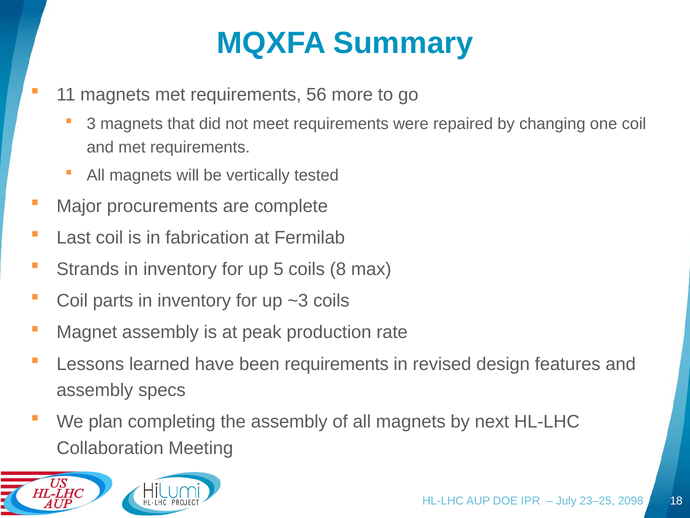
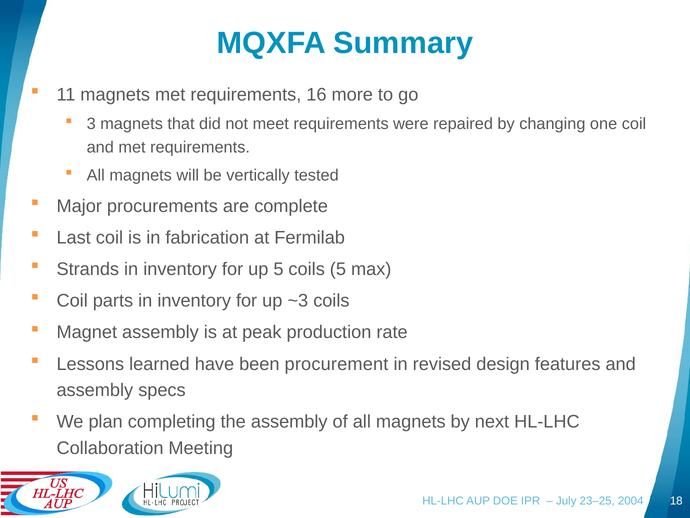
56: 56 -> 16 (316, 95)
coils 8: 8 -> 5 (338, 269)
been requirements: requirements -> procurement (336, 364)
2098: 2098 -> 2004 (631, 501)
